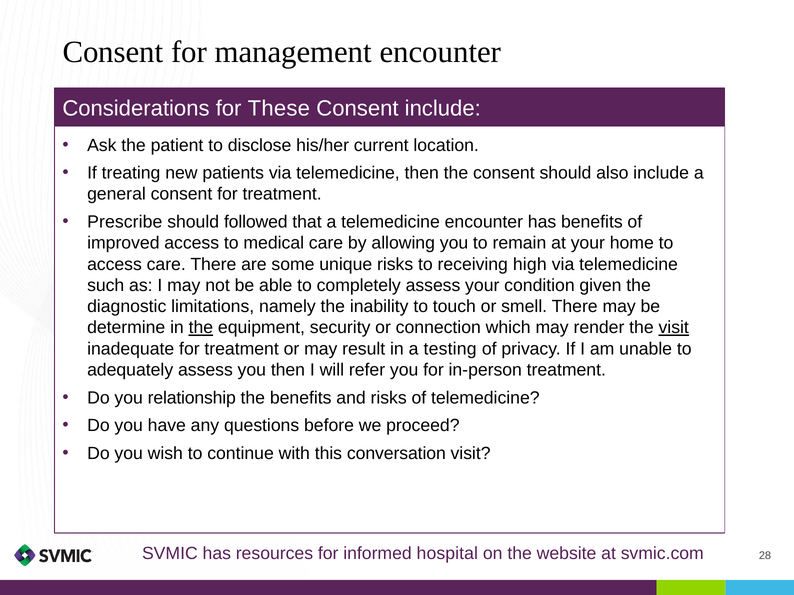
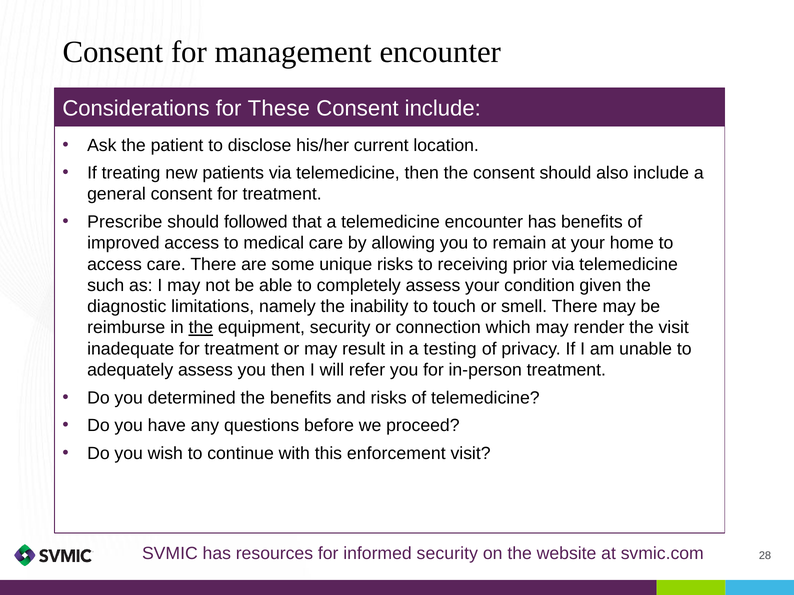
high: high -> prior (530, 264)
determine: determine -> reimburse (126, 328)
visit underline: present -> none (674, 328)
relationship: relationship -> determined (192, 398)
conversation: conversation -> enforcement (396, 454)
informed hospital: hospital -> security (447, 554)
